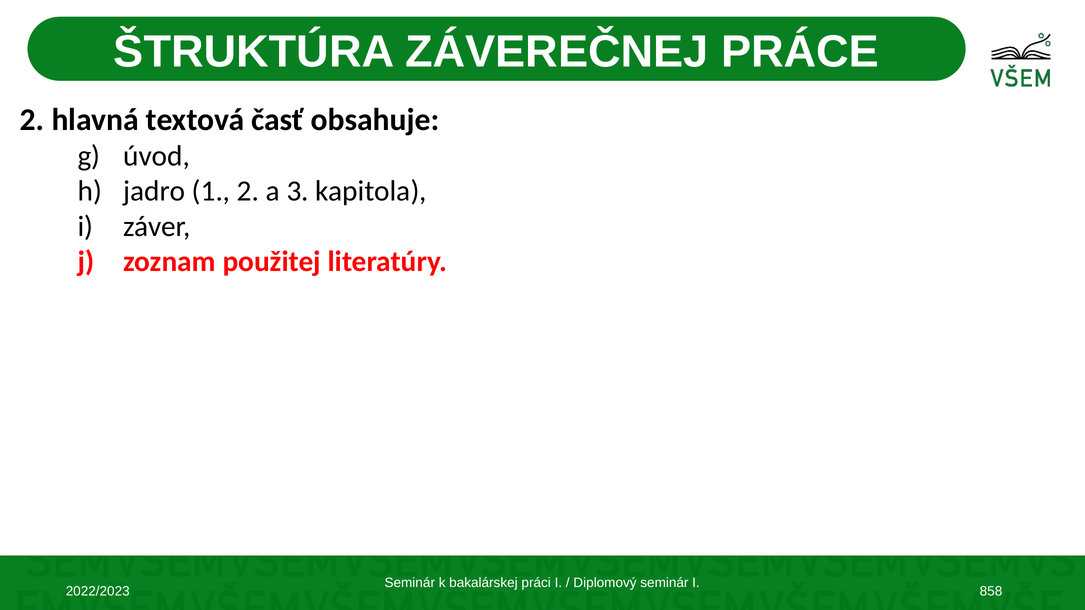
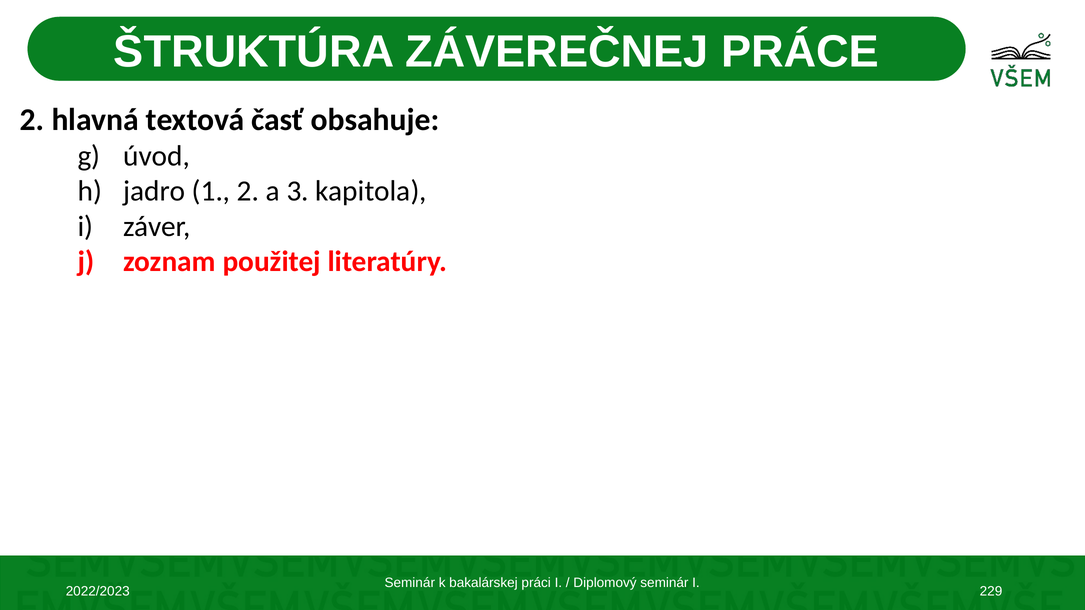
858: 858 -> 229 (991, 591)
